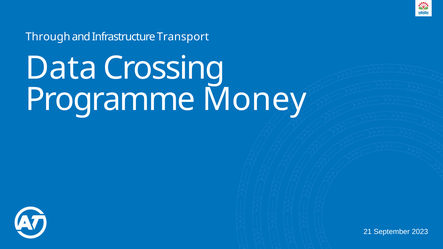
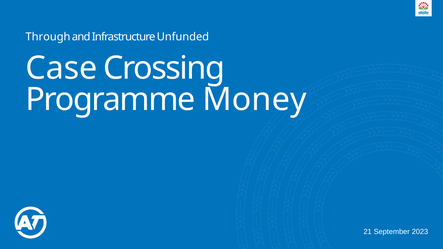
Transport: Transport -> Unfunded (183, 37)
Data: Data -> Case (62, 68)
